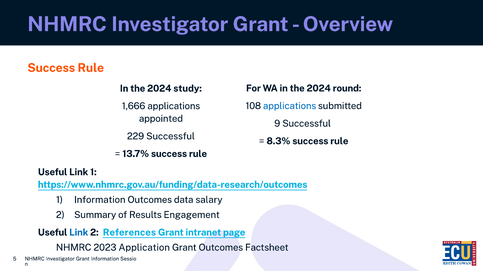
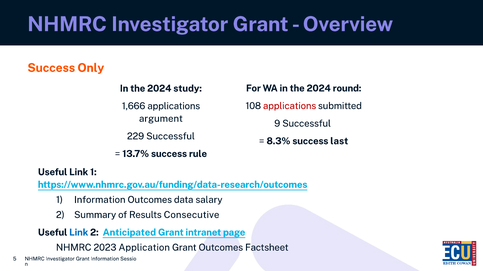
Rule: Rule -> Only (91, 68)
applications colour: blue -> red (290, 106)
appointed: appointed -> argument (161, 119)
8.3% success rule: rule -> last (339, 141)
Engagement: Engagement -> Consecutive (192, 215)
References: References -> Anticipated (129, 233)
